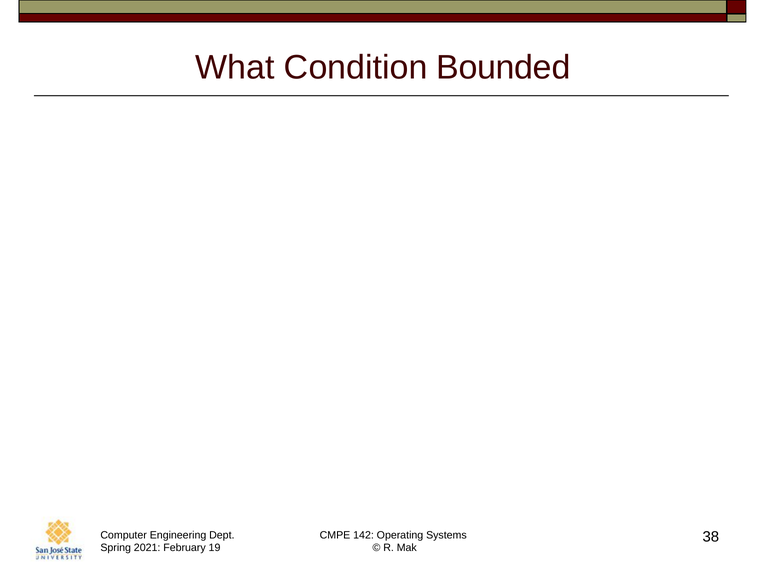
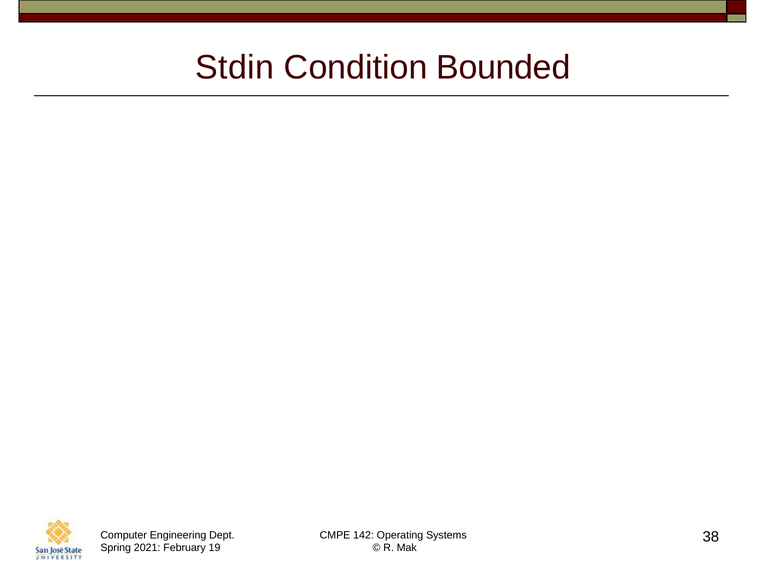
What: What -> Stdin (235, 67)
